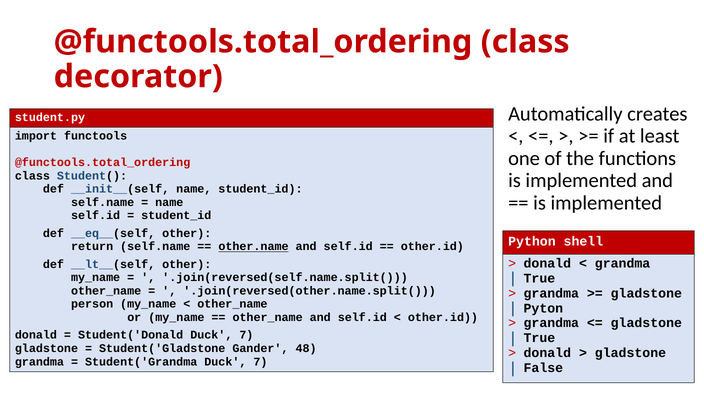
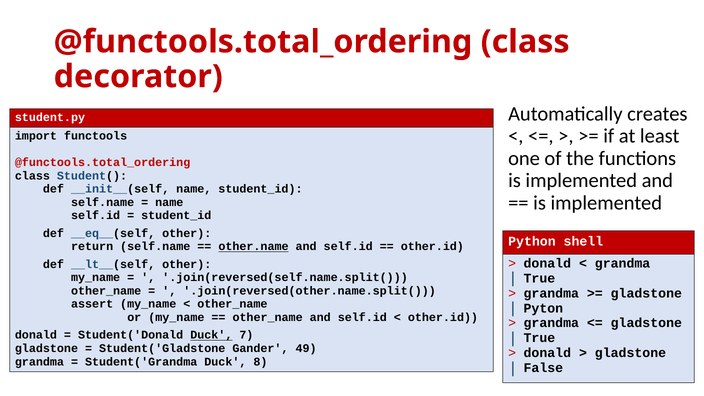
person: person -> assert (92, 304)
Duck underline: none -> present (211, 335)
48: 48 -> 49 (306, 348)
Student('Grandma Duck 7: 7 -> 8 (260, 362)
